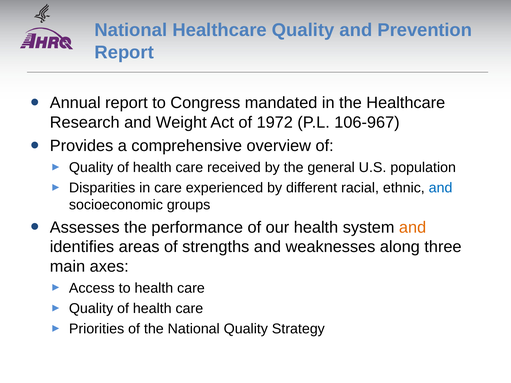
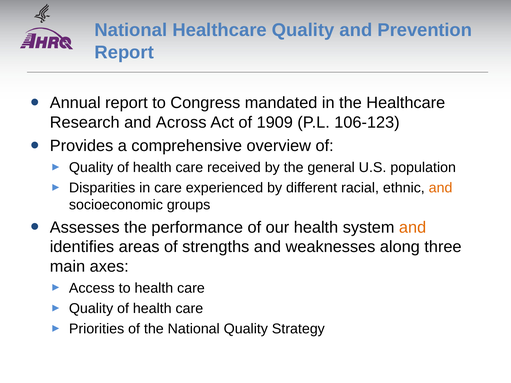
Weight: Weight -> Across (181, 122)
1972: 1972 -> 1909 (275, 122)
106-967: 106-967 -> 106-123 (367, 122)
and colour: blue -> orange (441, 188)
